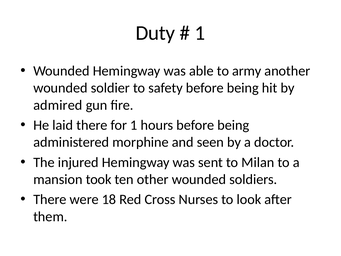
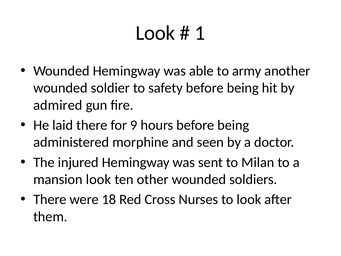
Duty: Duty -> Look (155, 33)
for 1: 1 -> 9 (134, 125)
mansion took: took -> look (98, 179)
